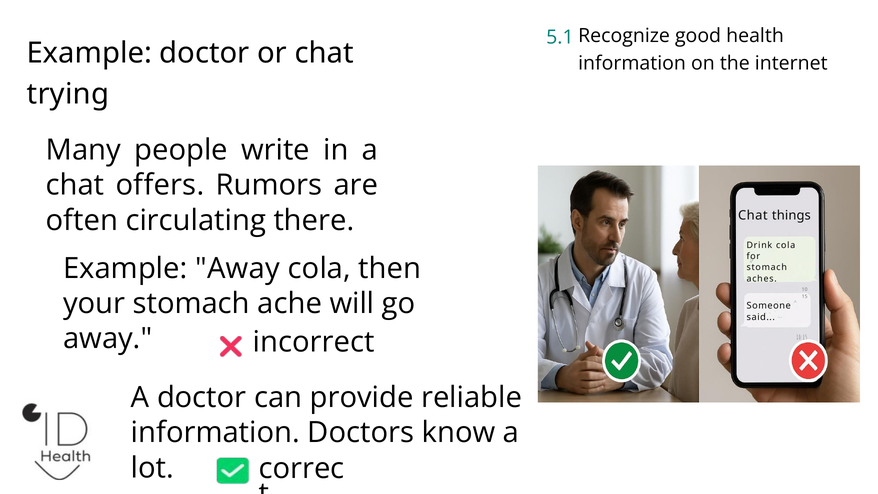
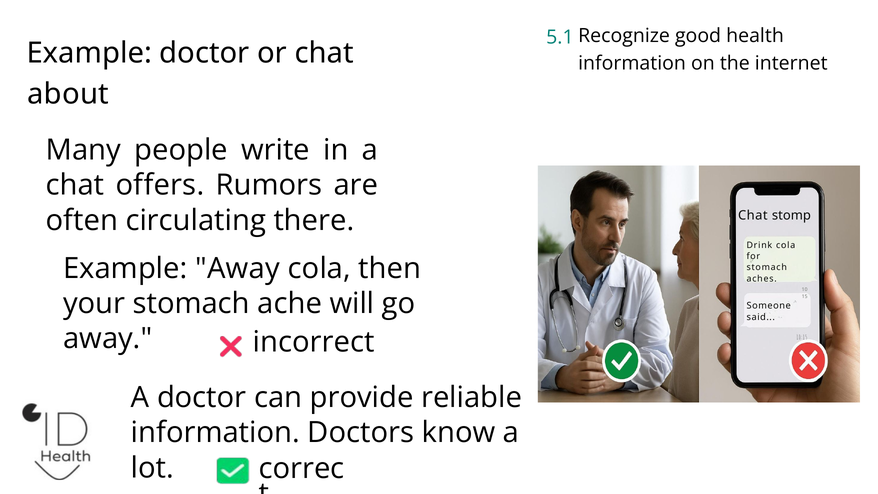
trying: trying -> about (68, 94)
things: things -> stomp (791, 216)
